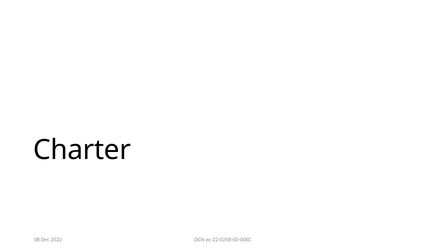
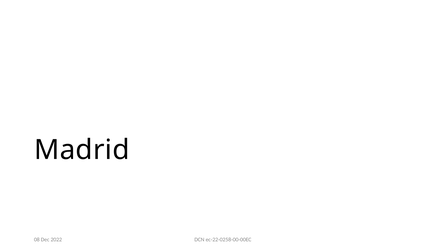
Charter: Charter -> Madrid (82, 150)
